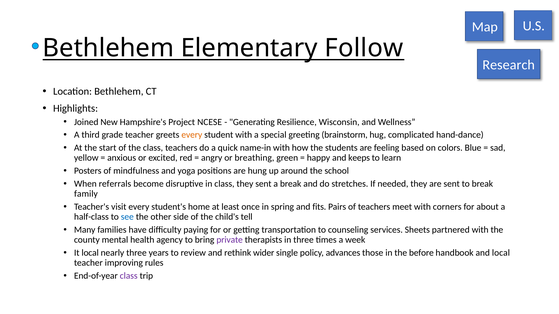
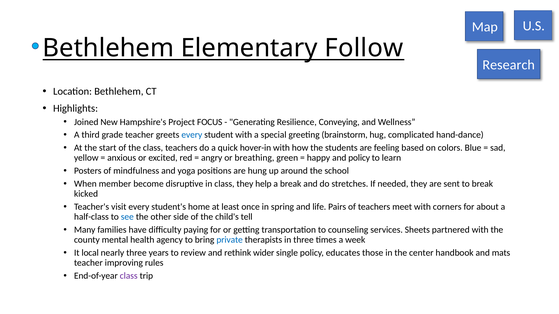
NCESE: NCESE -> FOCUS (210, 122)
Wisconsin: Wisconsin -> Conveying (339, 122)
every colour: orange -> blue (192, 135)
name-in: name-in -> hover-in (256, 148)
and keeps: keeps -> policy (359, 158)
referrals: referrals -> member (115, 184)
they sent: sent -> help (263, 184)
family: family -> kicked (86, 194)
fits: fits -> life (319, 207)
private colour: purple -> blue (230, 240)
advances: advances -> educates (343, 253)
before: before -> center (421, 253)
and local: local -> mats (501, 253)
